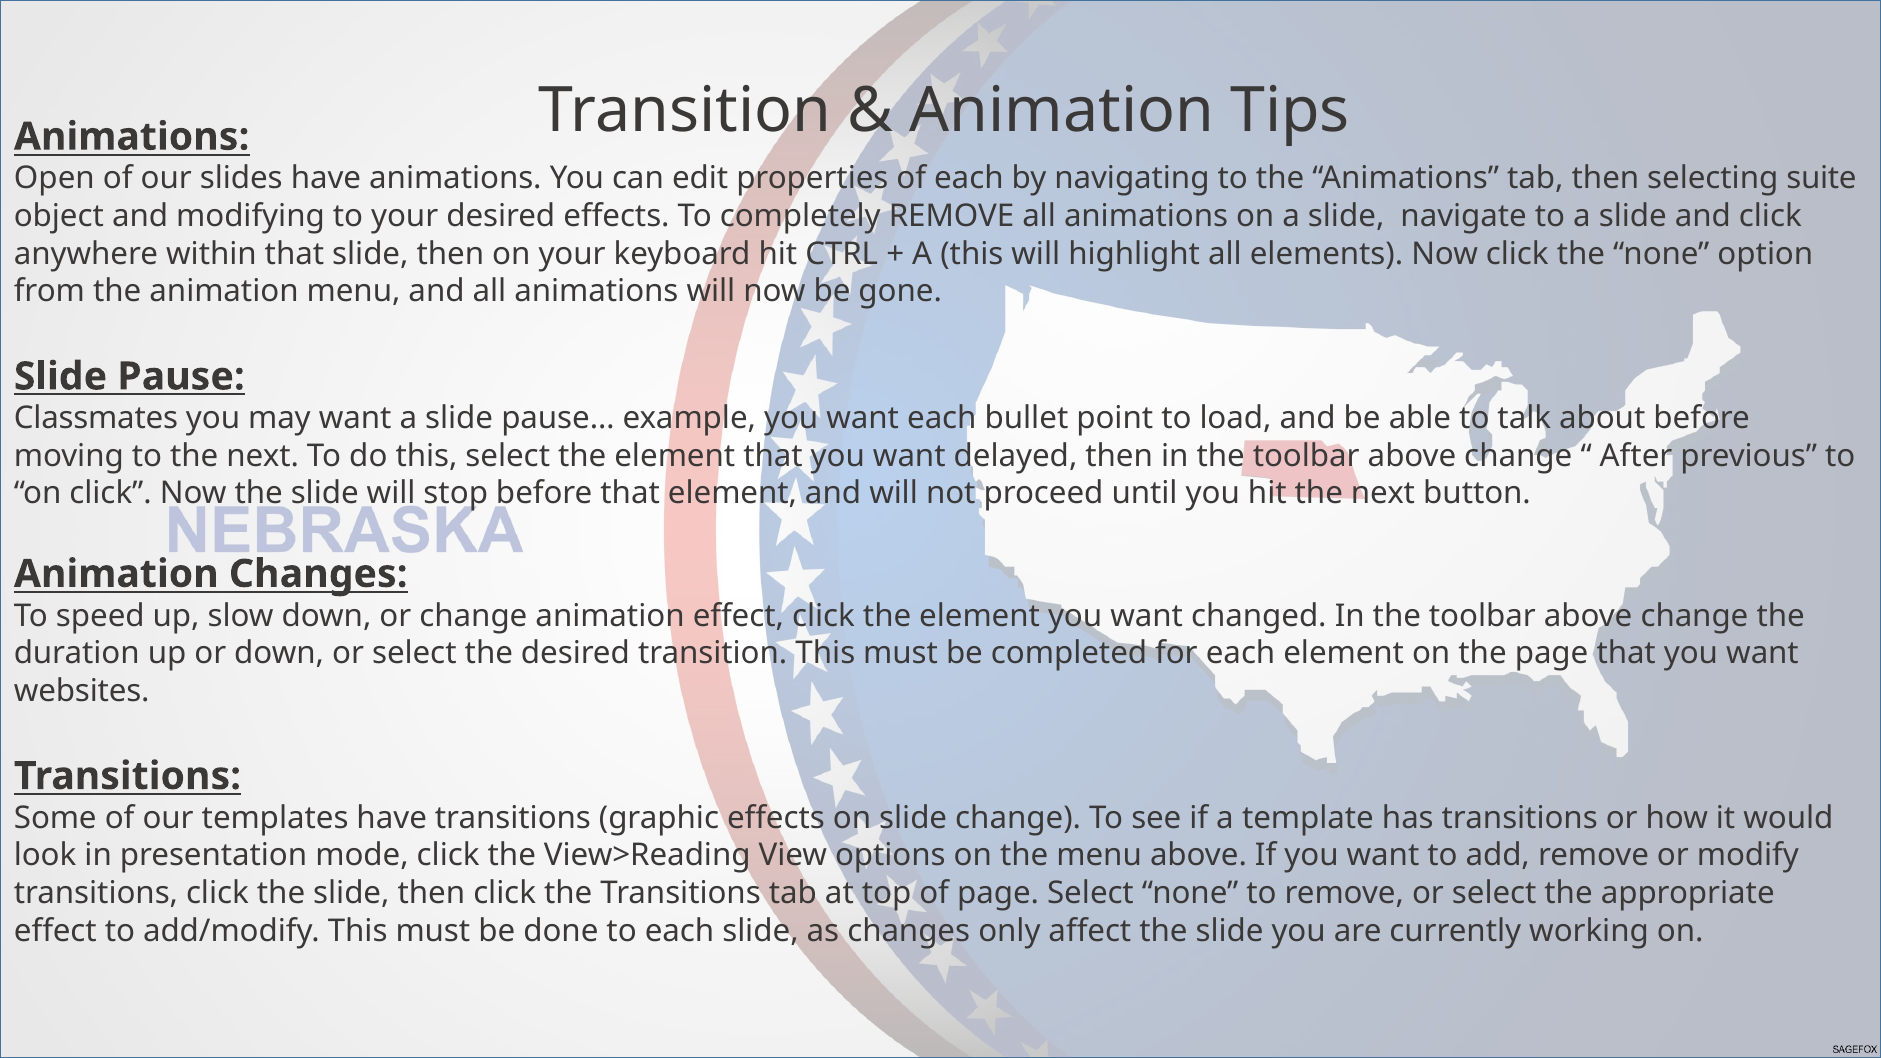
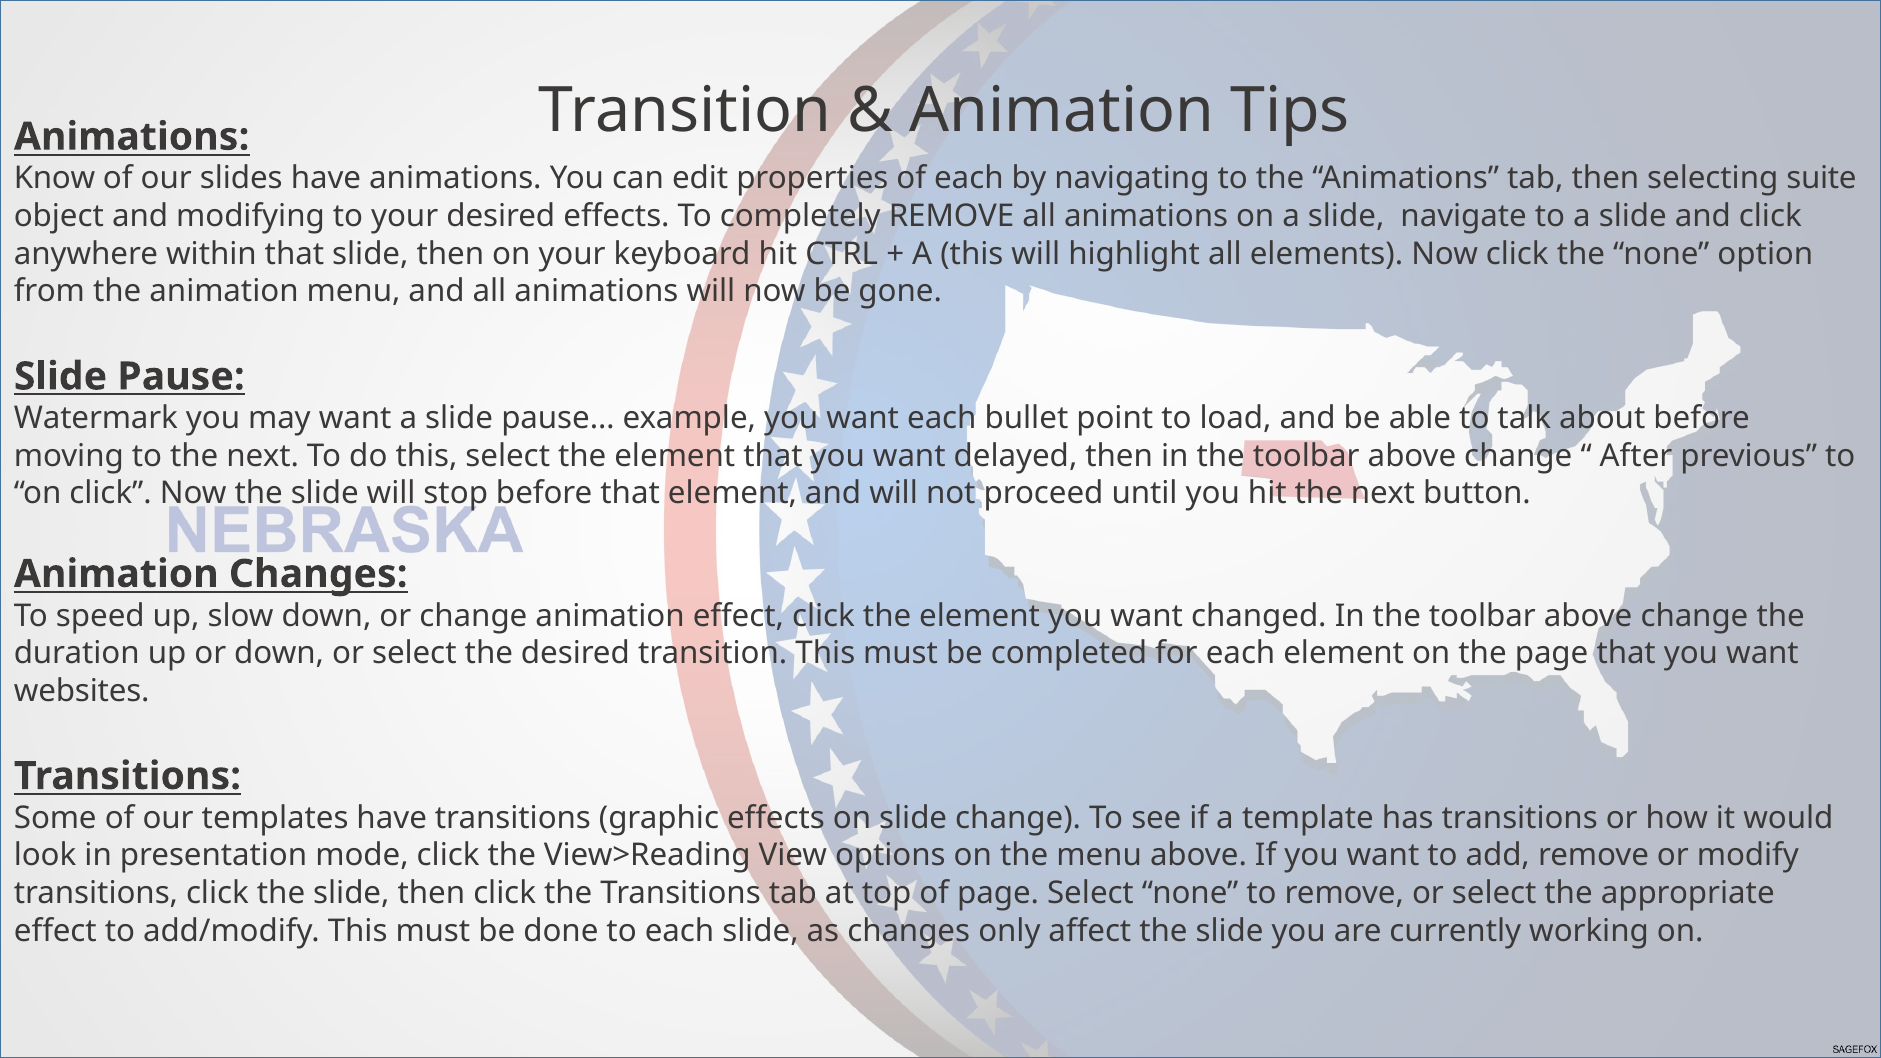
Open: Open -> Know (55, 179)
Classmates: Classmates -> Watermark (96, 418)
